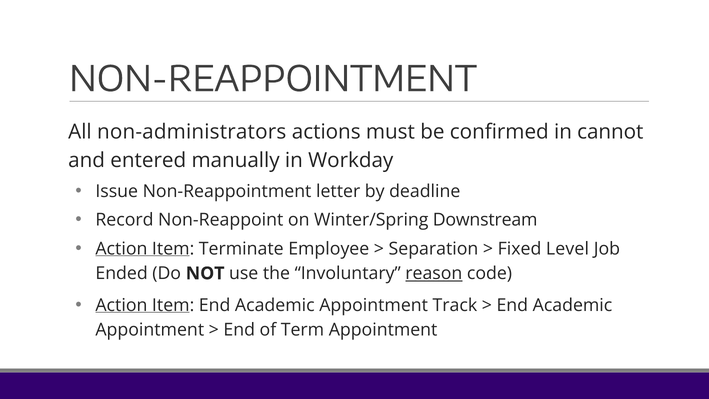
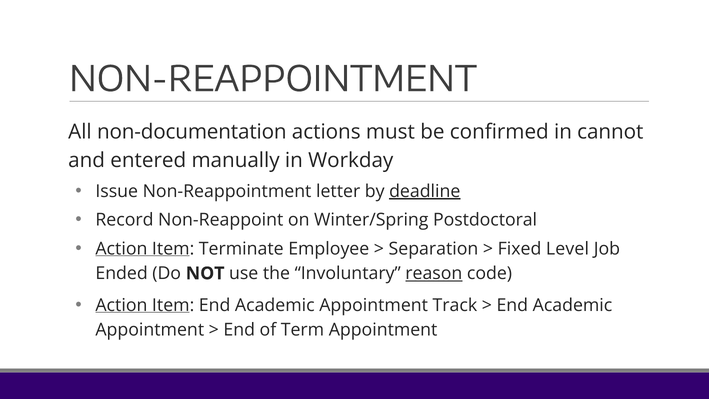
non-administrators: non-administrators -> non-documentation (192, 132)
deadline underline: none -> present (425, 191)
Downstream: Downstream -> Postdoctoral (485, 220)
